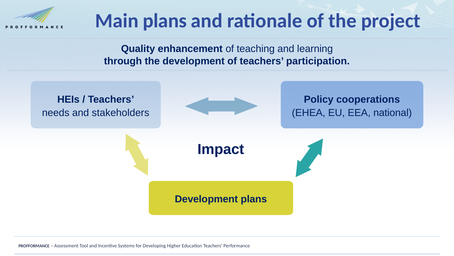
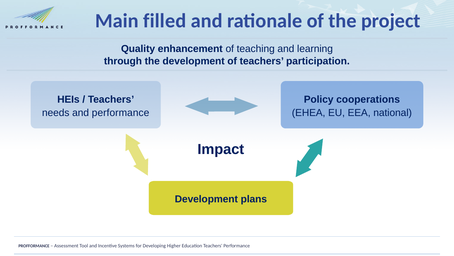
Main plans: plans -> filled (165, 21)
and stakeholders: stakeholders -> performance (121, 112)
